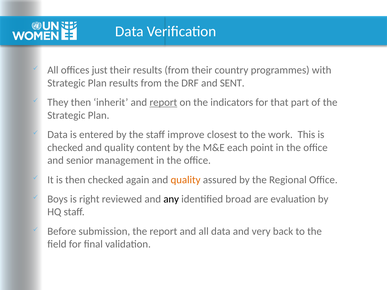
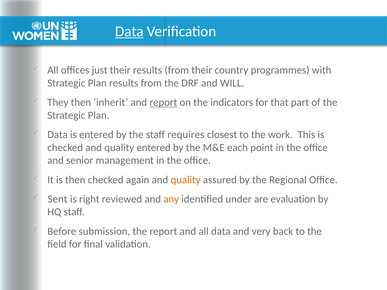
Data underline: none -> present (129, 31)
SENT: SENT -> WILL (232, 83)
improve: improve -> requires (186, 135)
quality content: content -> entered (154, 148)
Boys: Boys -> Sent (57, 199)
any colour: black -> orange (171, 199)
broad: broad -> under (239, 199)
